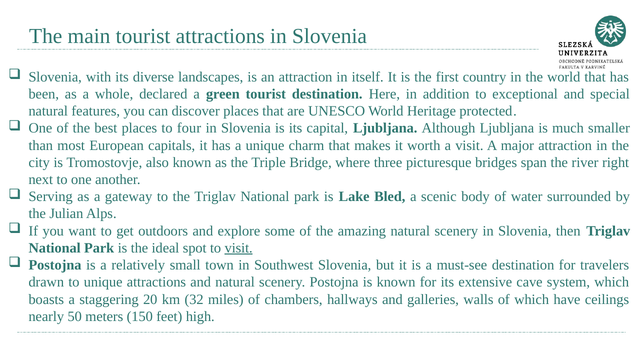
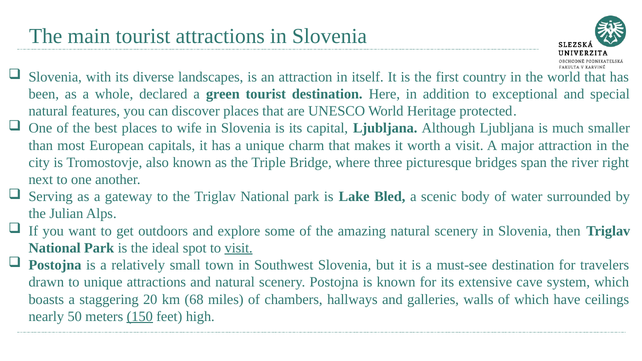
four: four -> wife (189, 128)
32: 32 -> 68 (194, 299)
150 underline: none -> present (140, 317)
